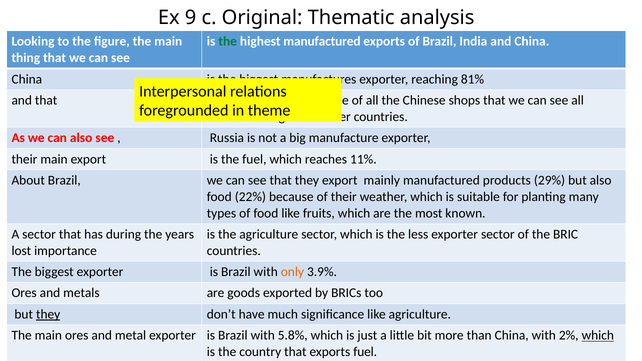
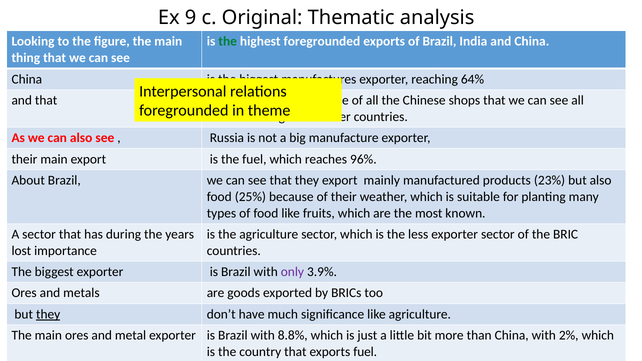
highest manufactured: manufactured -> foregrounded (322, 42)
81%: 81% -> 64% (473, 79)
11%: 11% -> 96% (363, 159)
29%: 29% -> 23% (550, 180)
22%: 22% -> 25% (250, 197)
only colour: orange -> purple (292, 272)
5.8%: 5.8% -> 8.8% (293, 336)
which underline: present -> none (598, 336)
